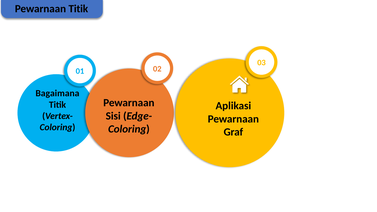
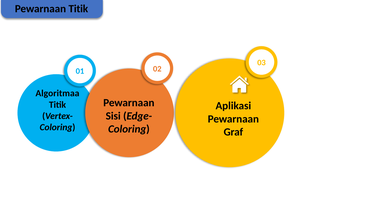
Bagaimana: Bagaimana -> Algoritmaa (57, 93)
